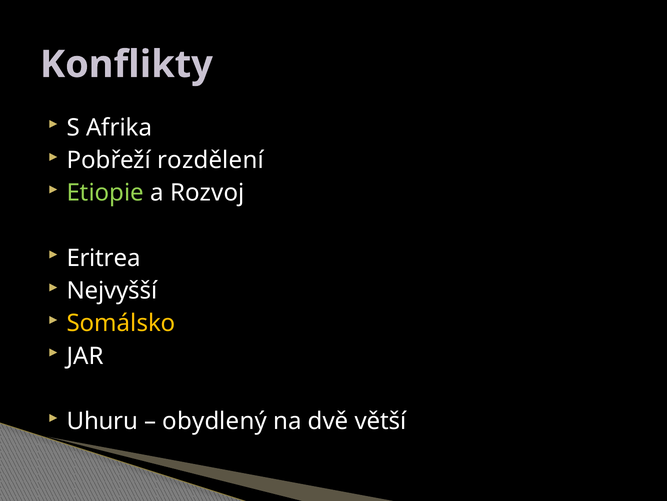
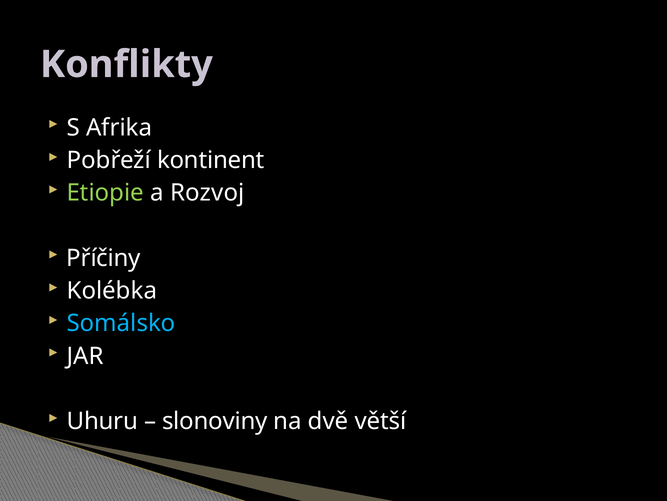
rozdělení: rozdělení -> kontinent (211, 160)
Eritrea: Eritrea -> Příčiny (104, 258)
Nejvyšší: Nejvyšší -> Kolébka (112, 290)
Somálsko colour: yellow -> light blue (121, 323)
obydlený: obydlený -> slonoviny (215, 421)
